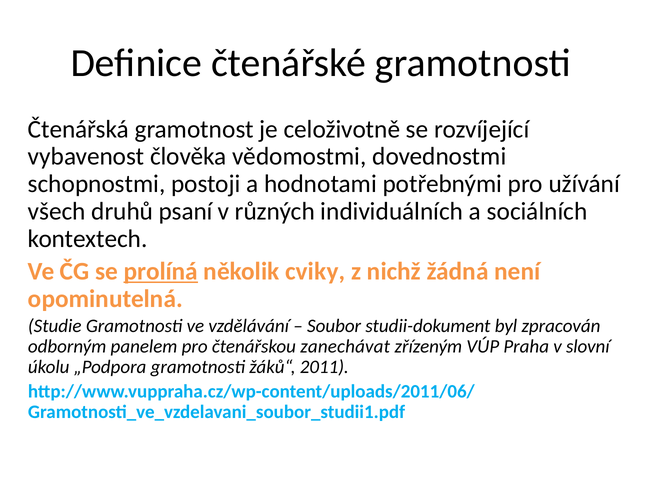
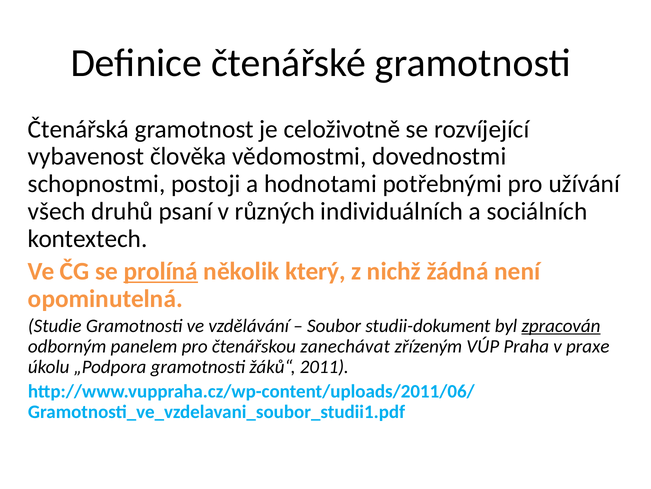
cviky: cviky -> který (315, 271)
zpracován underline: none -> present (561, 325)
slovní: slovní -> praxe (588, 346)
